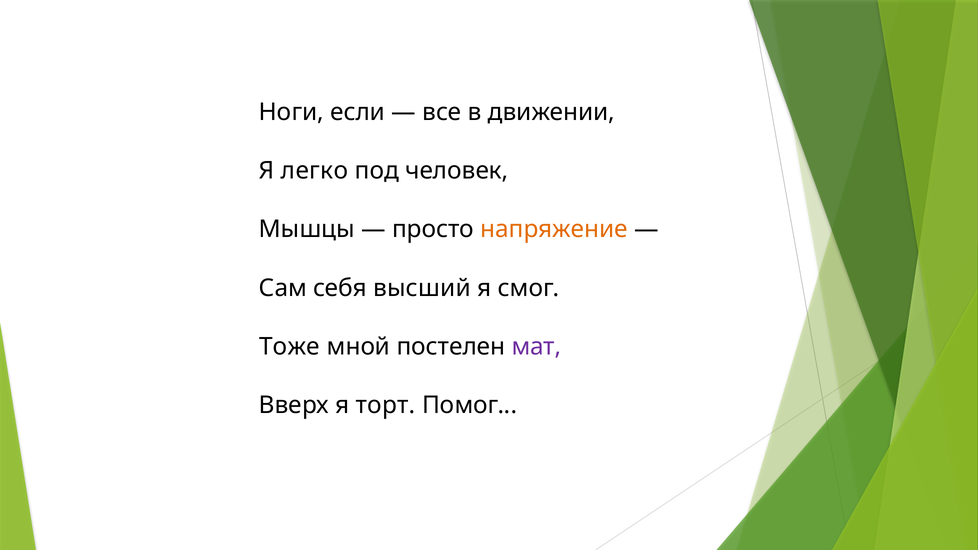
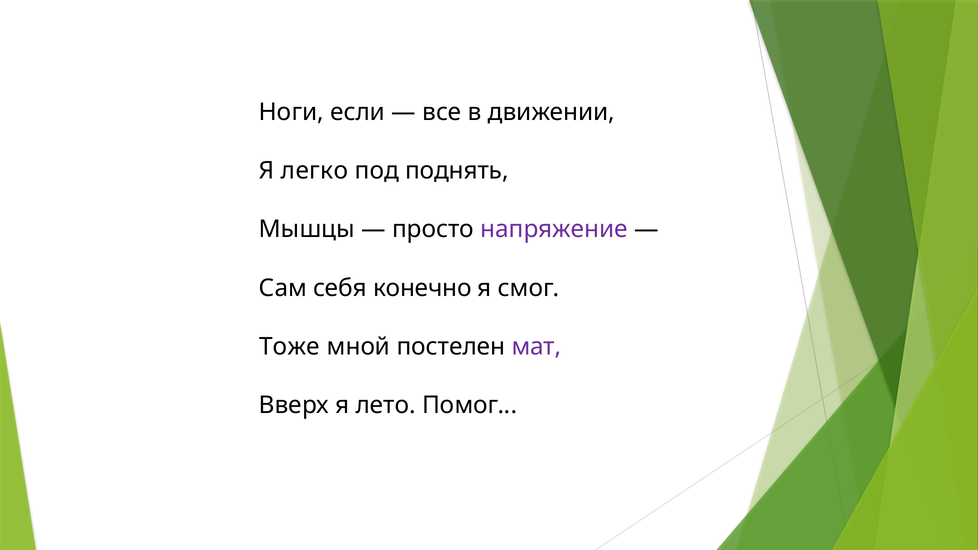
человек: человек -> поднять (457, 171)
напряжение colour: orange -> purple (554, 229)
высший: высший -> конечно (422, 288)
торт: торт -> лето (386, 405)
